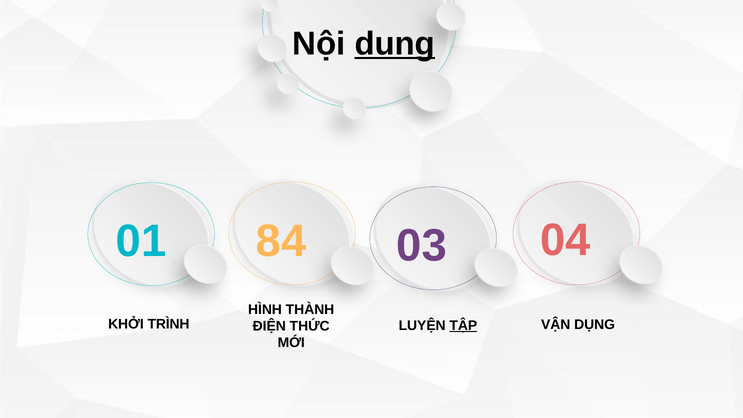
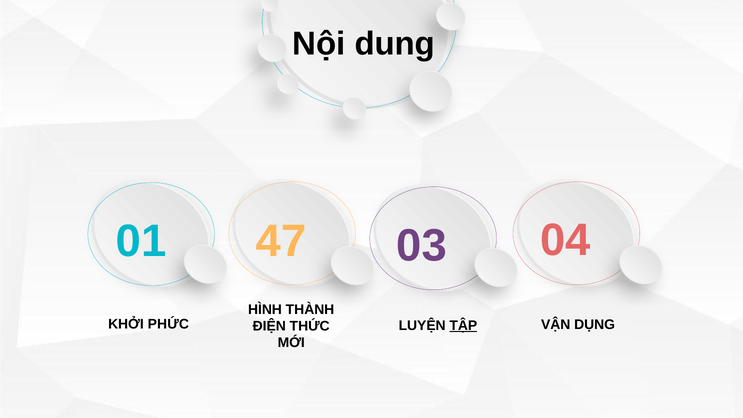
dung underline: present -> none (395, 44)
84: 84 -> 47 (281, 241)
TRÌNH: TRÌNH -> PHỨC (168, 324)
